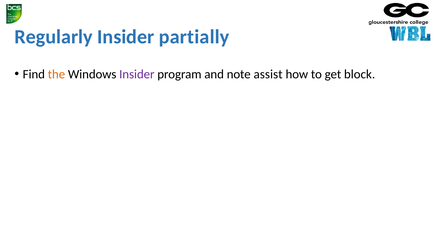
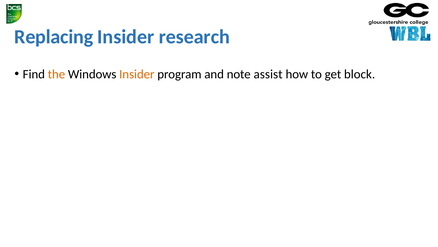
Regularly: Regularly -> Replacing (54, 37)
partially: partially -> research (194, 37)
Insider colour: purple -> orange (137, 74)
